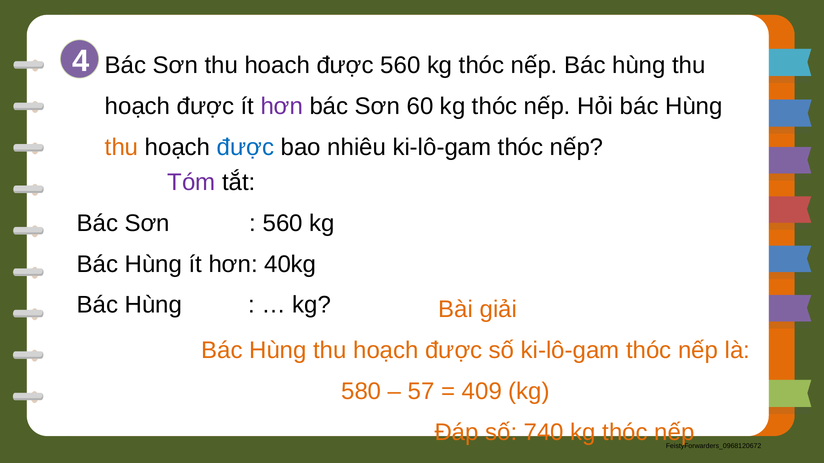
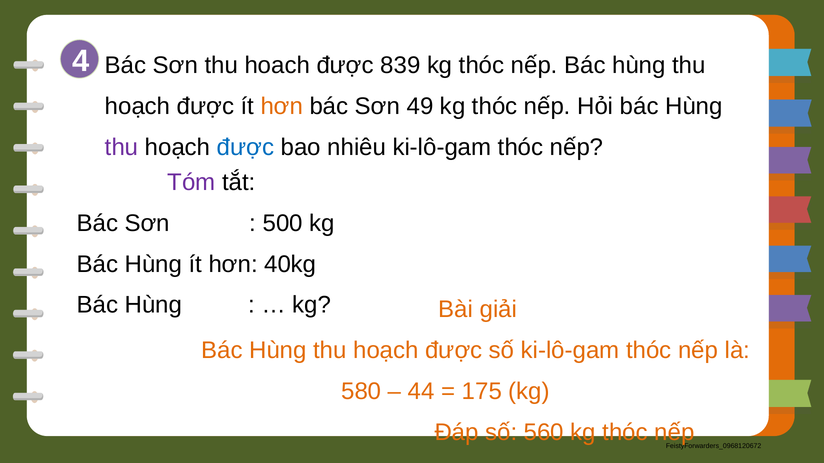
được 560: 560 -> 839 (400, 66)
hơn colour: purple -> orange (282, 107)
60: 60 -> 49 (420, 107)
thu colour: orange -> purple (122, 148)
560: 560 -> 500 (283, 223)
57: 57 -> 44 (421, 392)
409: 409 -> 175 (482, 392)
740: 740 -> 560 (544, 433)
